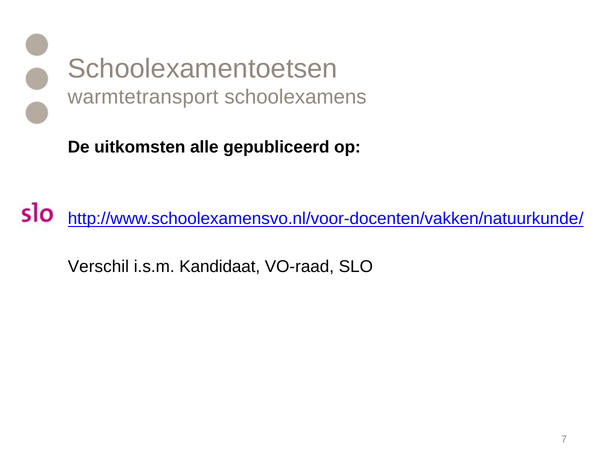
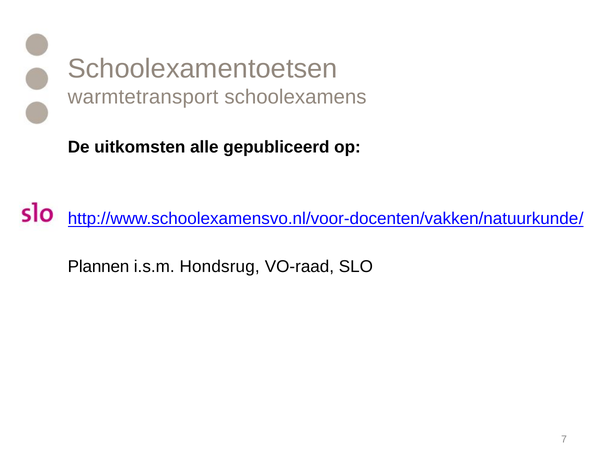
Verschil: Verschil -> Plannen (99, 267)
Kandidaat: Kandidaat -> Hondsrug (220, 267)
